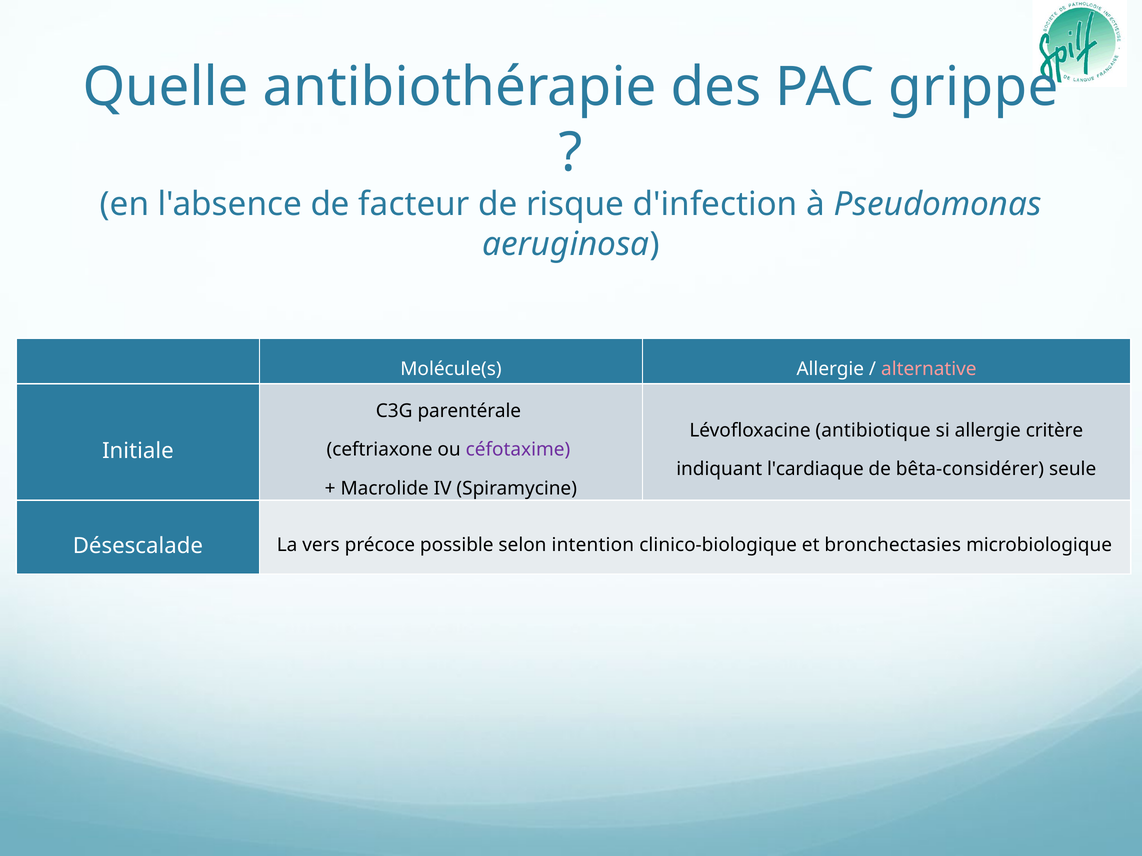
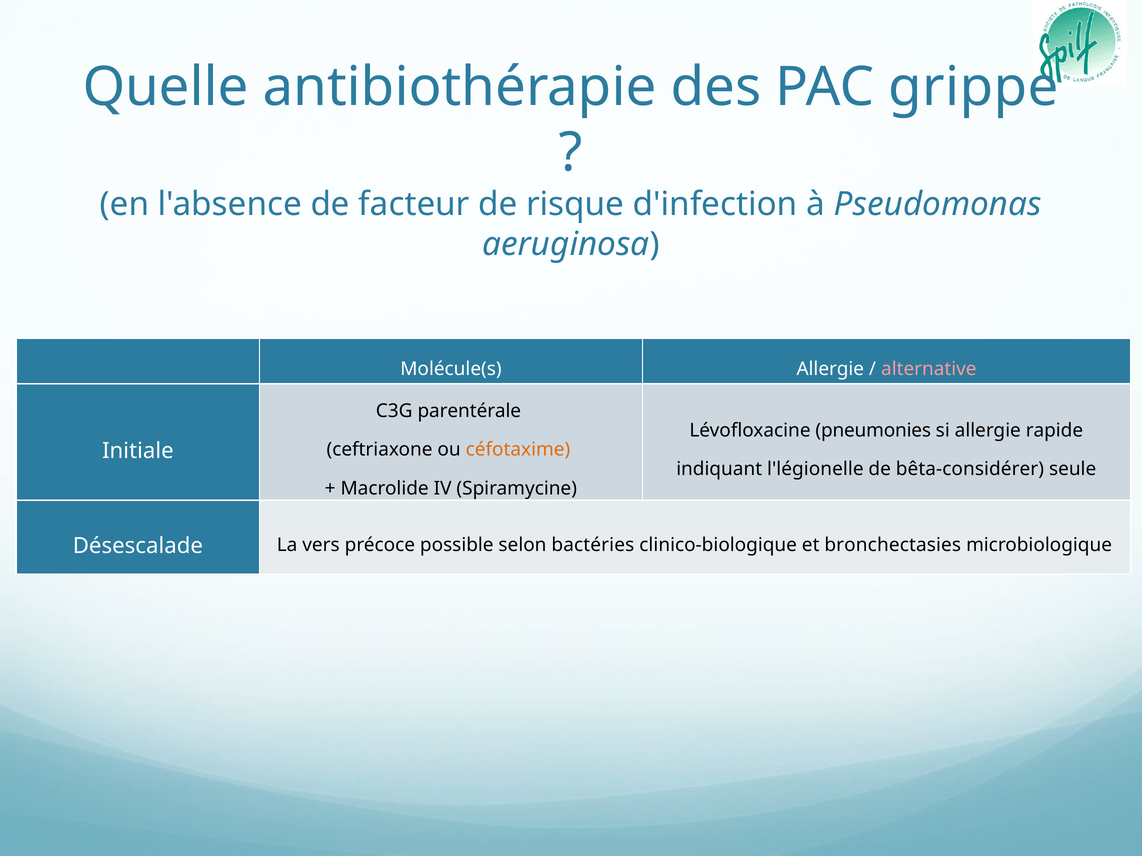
antibiotique: antibiotique -> pneumonies (873, 431)
critère: critère -> rapide (1054, 431)
céfotaxime colour: purple -> orange (518, 450)
l'cardiaque: l'cardiaque -> l'légionelle (815, 469)
intention: intention -> bactéries (593, 545)
